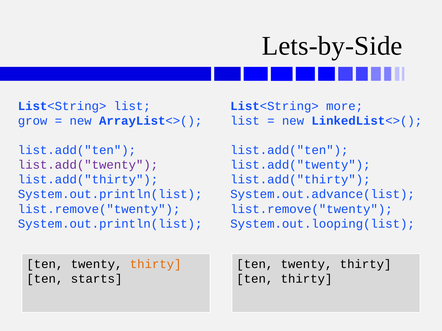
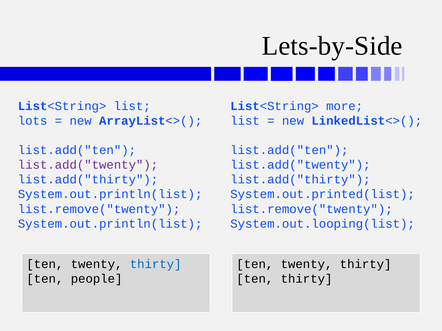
grow: grow -> lots (33, 121)
System.out.advance(list: System.out.advance(list -> System.out.printed(list (323, 195)
thirty colour: orange -> blue (156, 265)
starts: starts -> people (97, 279)
